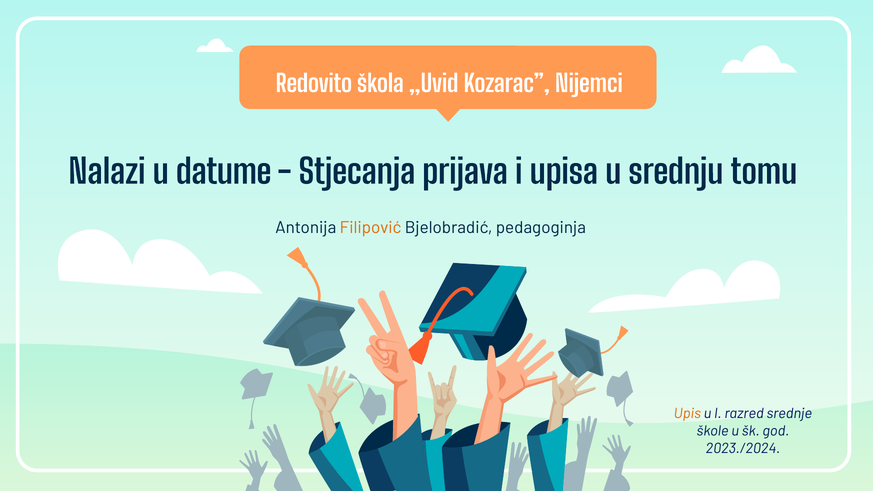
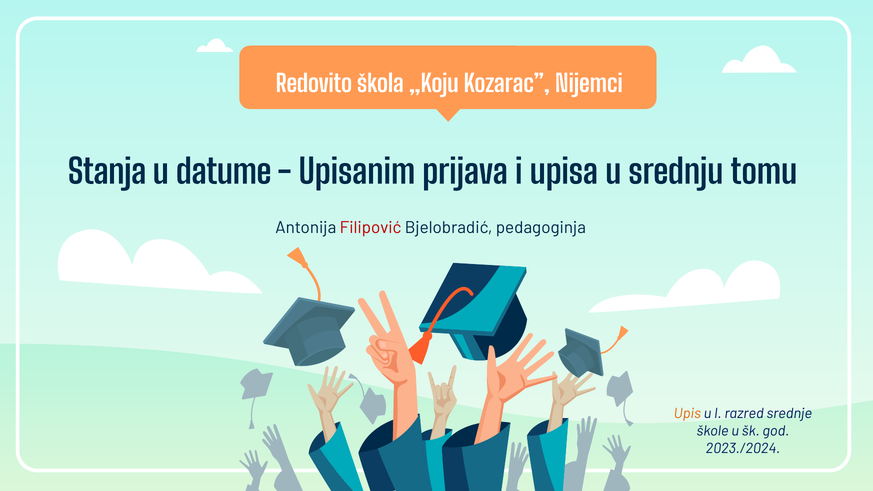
„Uvid: „Uvid -> „Koju (434, 84)
Nalazi: Nalazi -> Stanja (107, 173)
Stjecanja: Stjecanja -> Upisanim (357, 173)
Filipović colour: orange -> red (371, 228)
